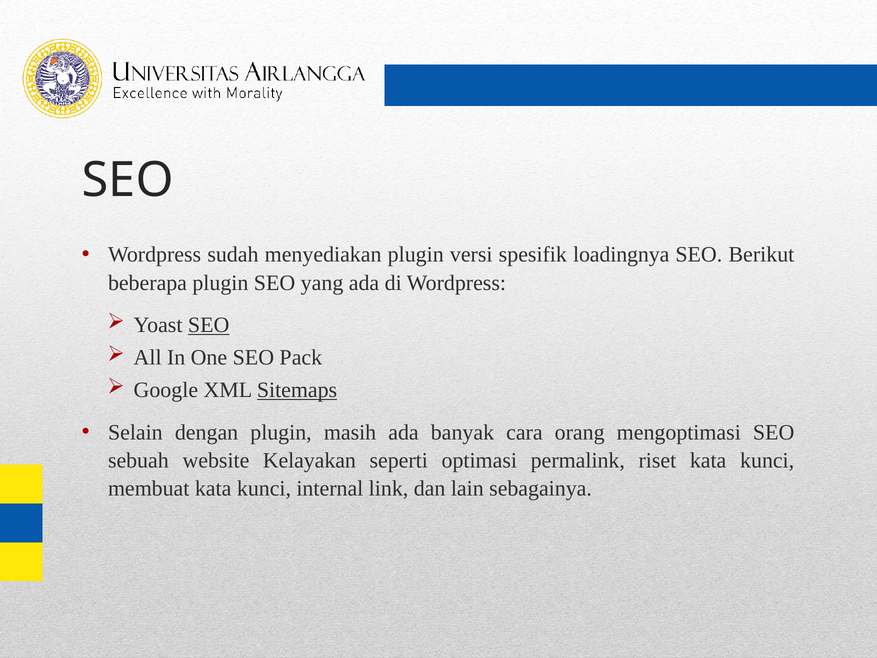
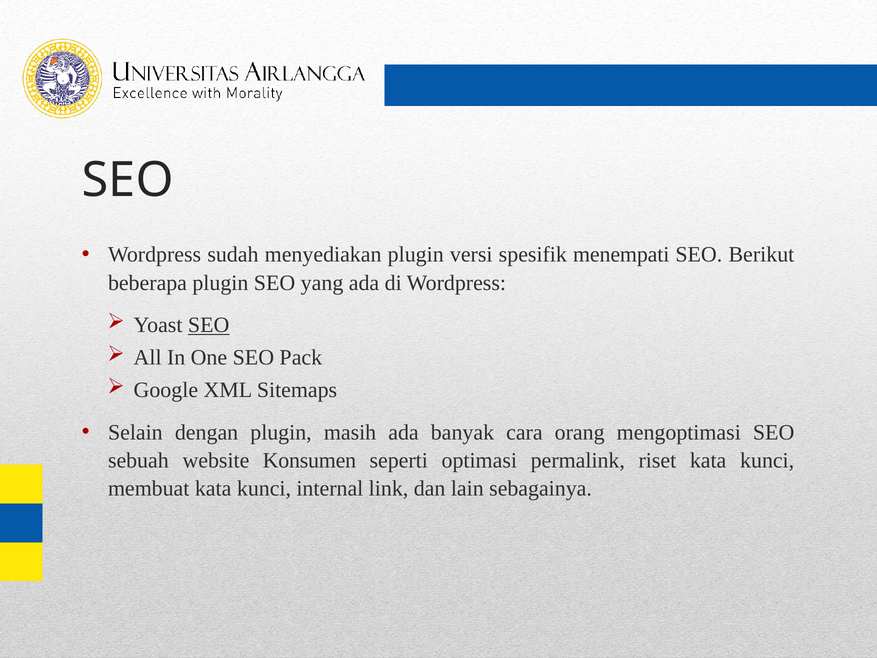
loadingnya: loadingnya -> menempati (621, 255)
Sitemaps underline: present -> none (297, 390)
Kelayakan: Kelayakan -> Konsumen (309, 460)
